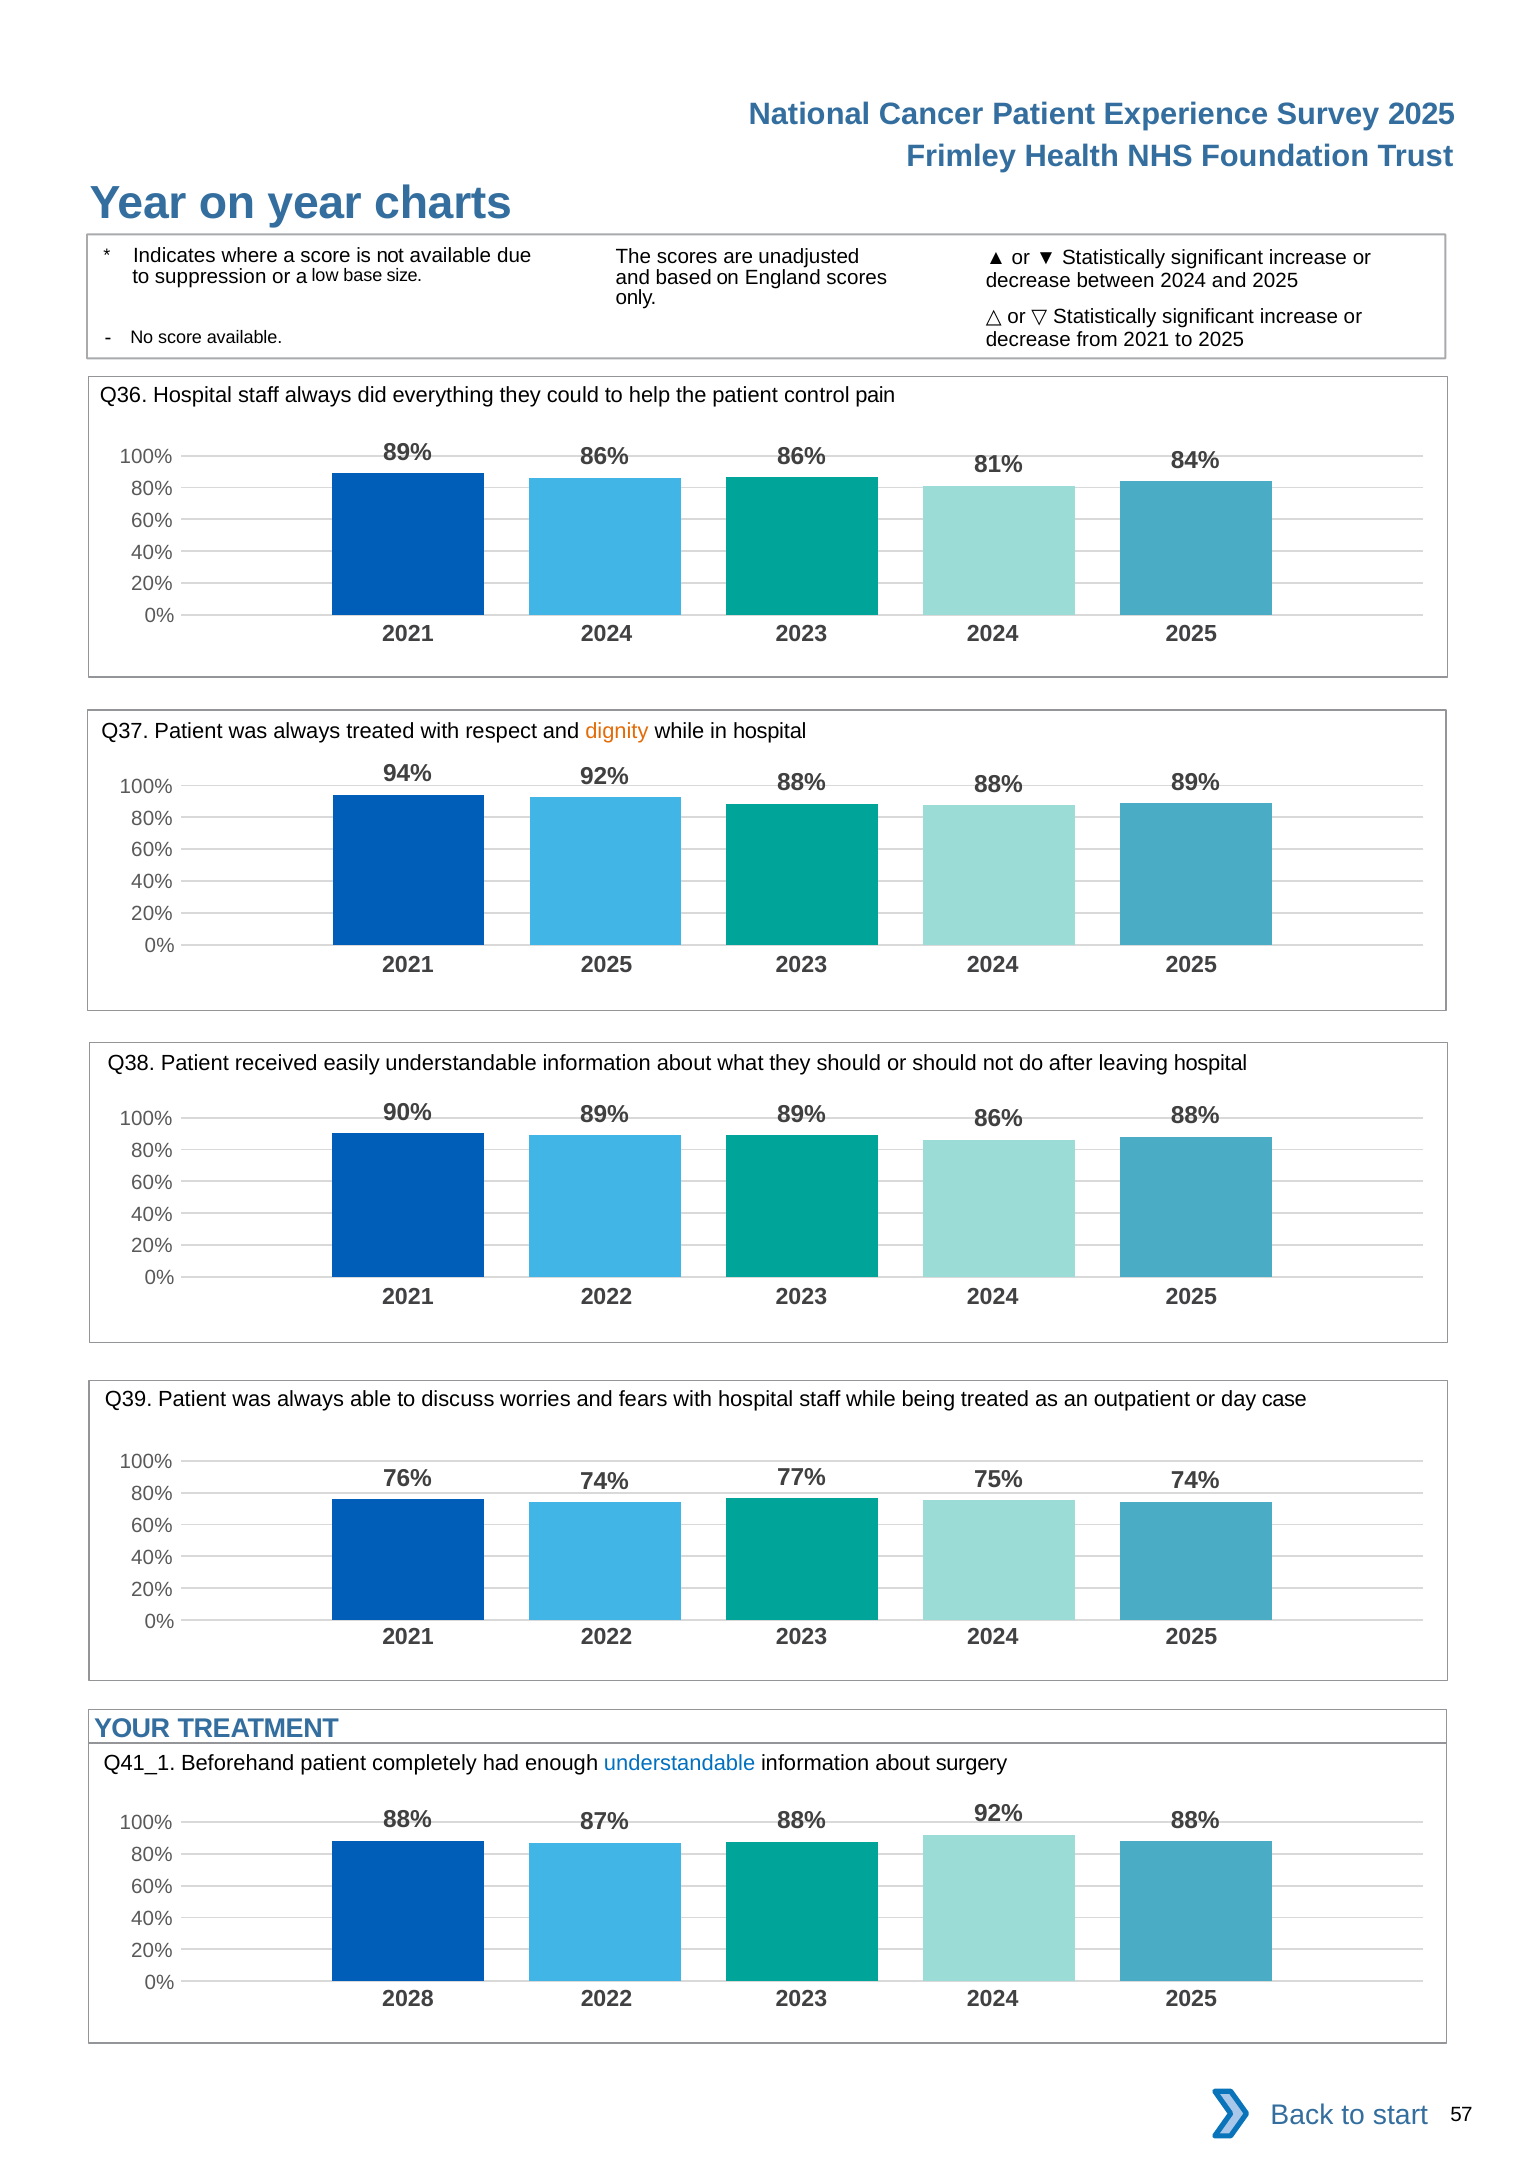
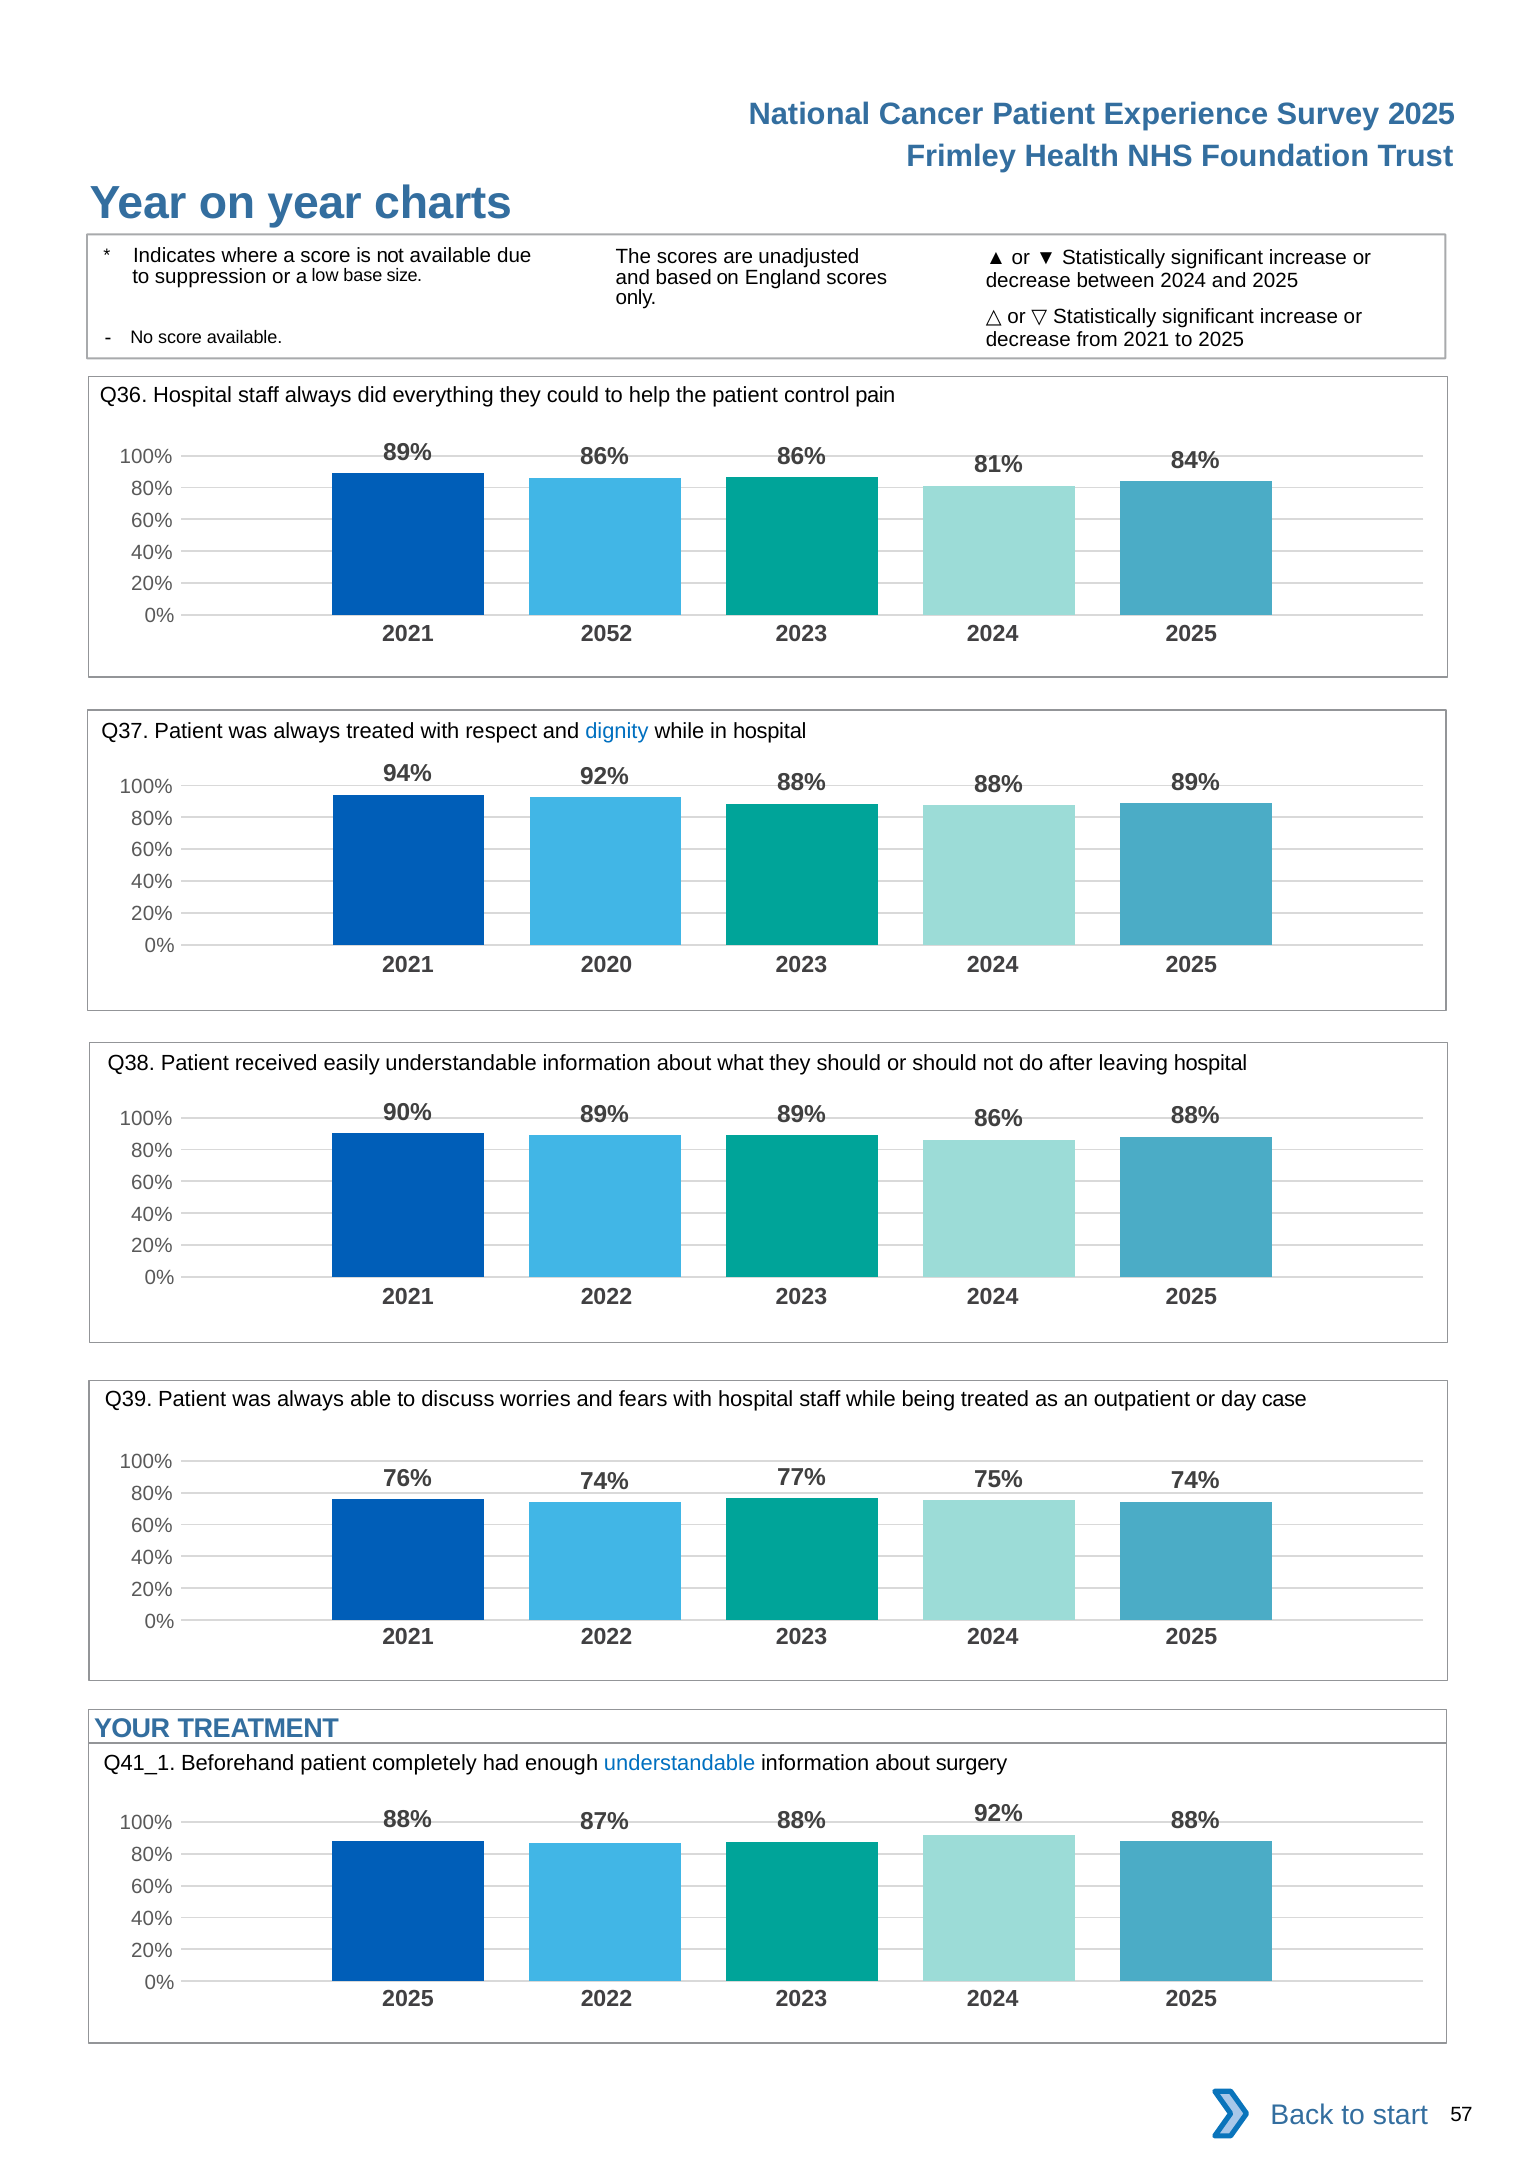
2021 2024: 2024 -> 2052 (607, 634)
dignity colour: orange -> blue (617, 732)
2021 2025: 2025 -> 2020 (607, 965)
2028: 2028 -> 2025 (408, 1999)
